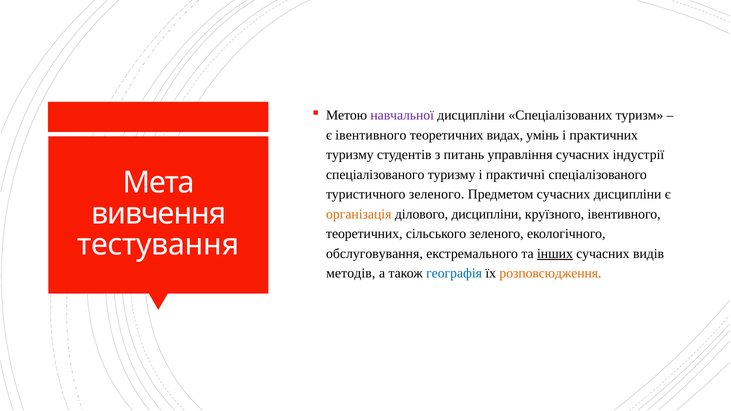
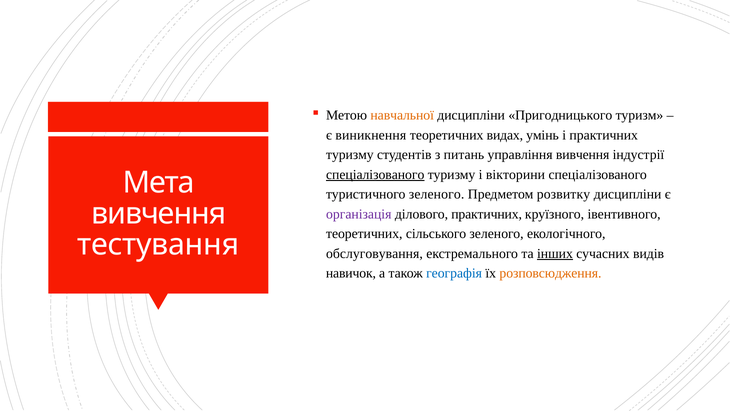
навчальної colour: purple -> orange (402, 116)
Спеціалізованих: Спеціалізованих -> Пригодницького (560, 116)
є івентивного: івентивного -> виникнення (371, 135)
управління сучасних: сучасних -> вивчення (583, 155)
спеціалізованого underline: none -> present (375, 175)
практичні: практичні -> вікторини (515, 175)
Предметом сучасних: сучасних -> розвитку (563, 194)
організація colour: orange -> purple (359, 214)
ділового дисципліни: дисципліни -> практичних (487, 214)
методів: методів -> навичок (351, 273)
